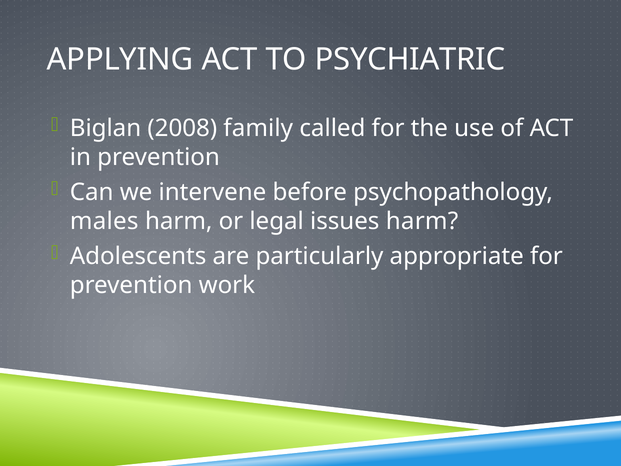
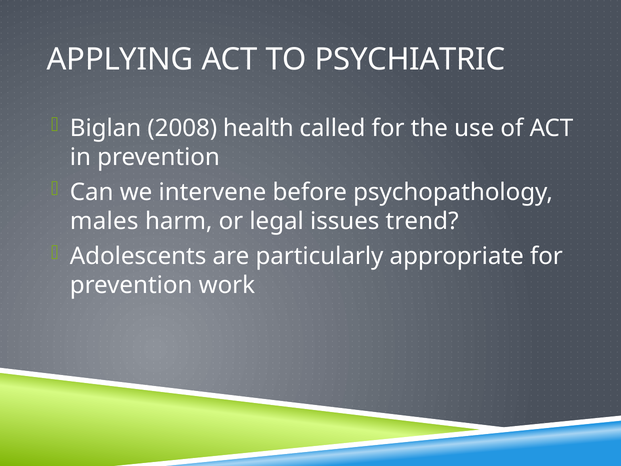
family: family -> health (258, 128)
issues harm: harm -> trend (422, 221)
